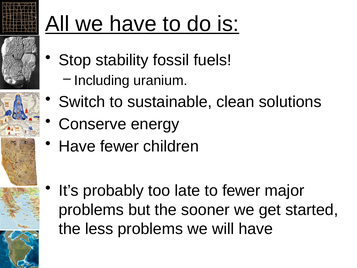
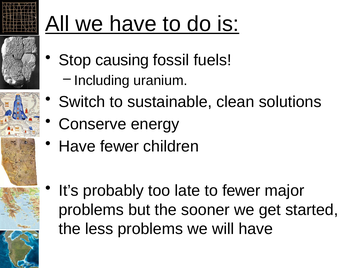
stability: stability -> causing (122, 60)
